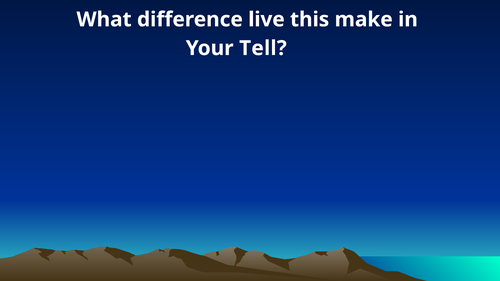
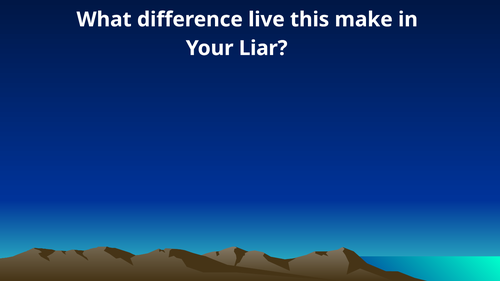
Tell: Tell -> Liar (263, 48)
